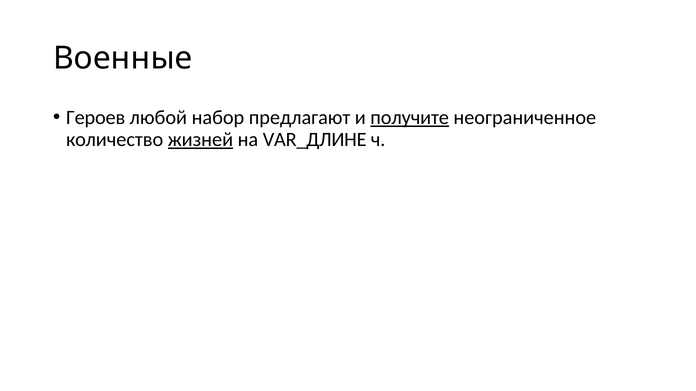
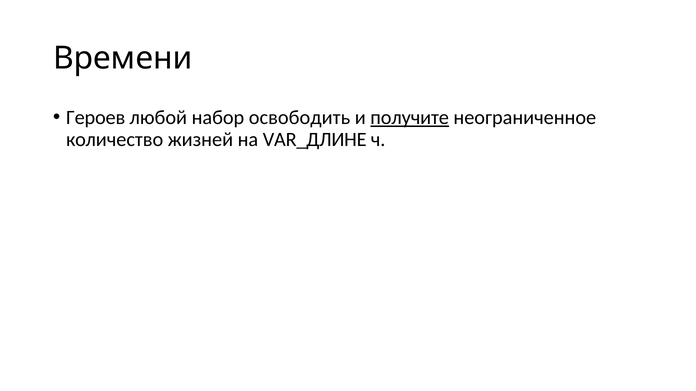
Военные: Военные -> Времени (123, 58)
предлагают: предлагают -> освободить (300, 118)
жизней underline: present -> none (200, 140)
